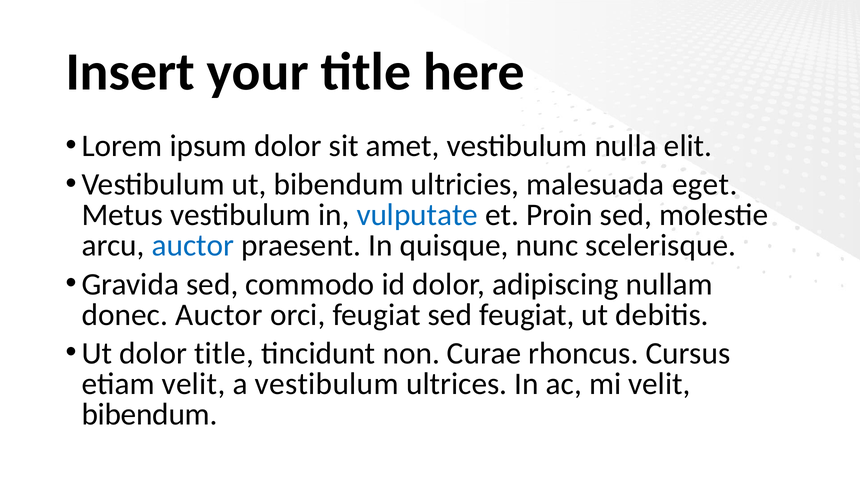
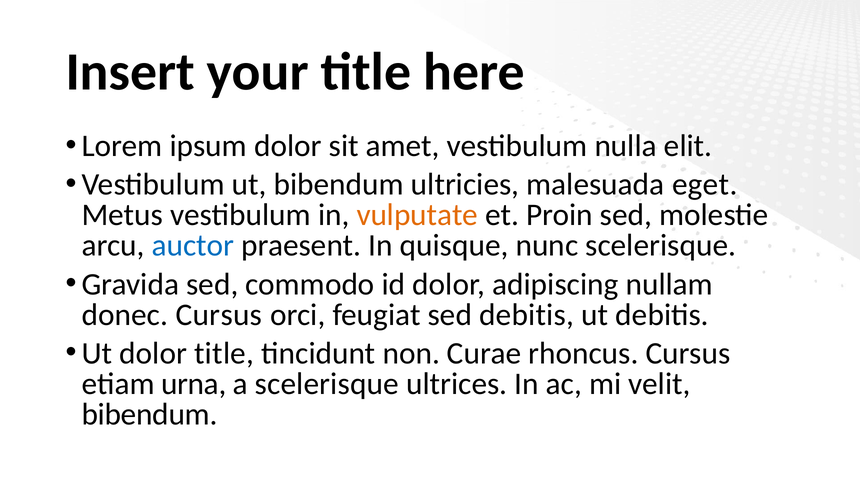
vulputate colour: blue -> orange (417, 215)
donec Auctor: Auctor -> Cursus (219, 314)
sed feugiat: feugiat -> debitis (527, 314)
etiam velit: velit -> urna (194, 383)
a vestibulum: vestibulum -> scelerisque (327, 383)
